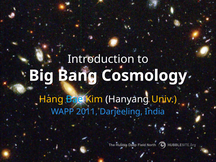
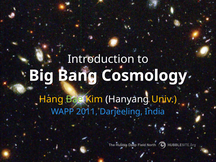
Bae colour: light blue -> light green (74, 99)
